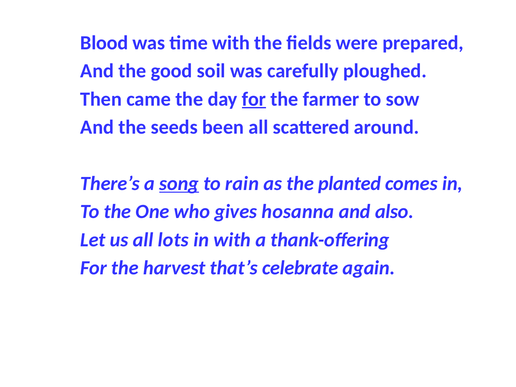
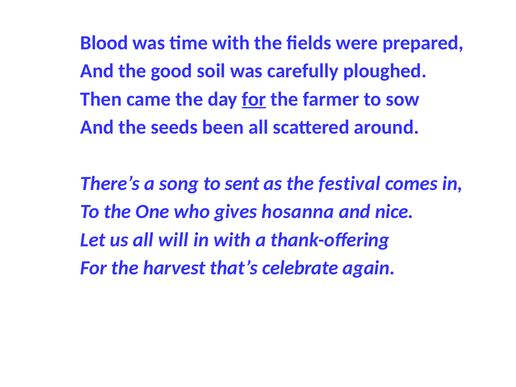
song underline: present -> none (179, 183)
rain: rain -> sent (242, 183)
planted: planted -> festival (349, 183)
also: also -> nice (394, 212)
lots: lots -> will (173, 240)
